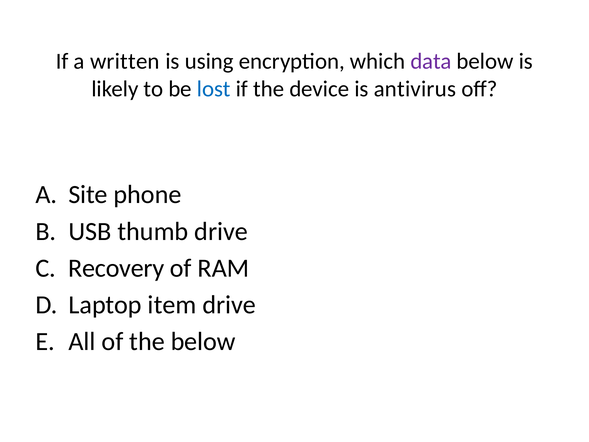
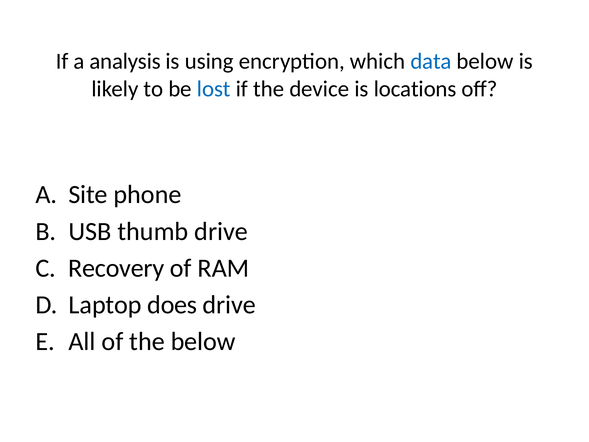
written: written -> analysis (125, 61)
data colour: purple -> blue (431, 61)
antivirus: antivirus -> locations (415, 89)
item: item -> does (172, 305)
